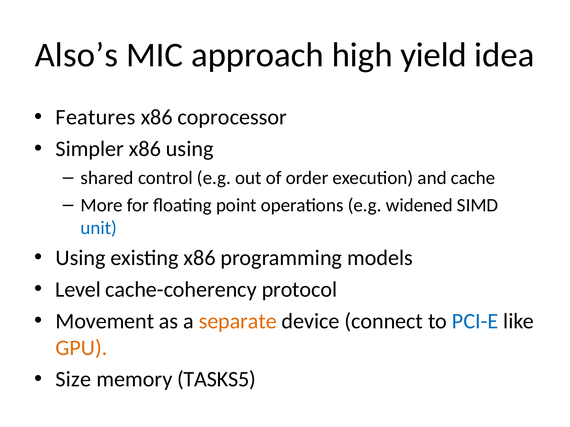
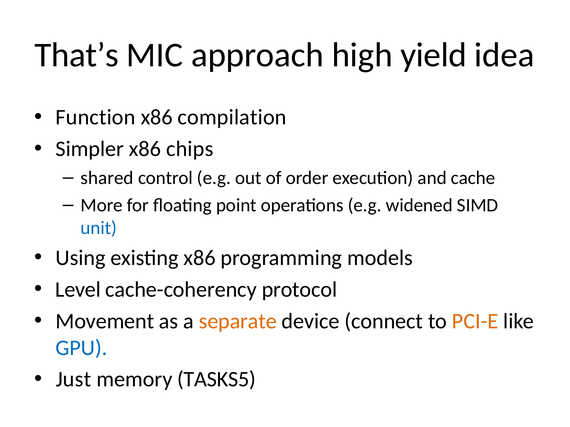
Also’s: Also’s -> That’s (77, 55)
Features: Features -> Function (96, 117)
coprocessor: coprocessor -> compilation (232, 117)
x86 using: using -> chips (190, 149)
PCI-E colour: blue -> orange (475, 321)
GPU colour: orange -> blue (82, 348)
Size: Size -> Just (73, 380)
